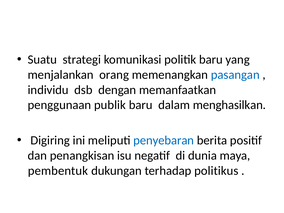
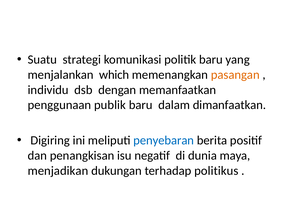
orang: orang -> which (114, 75)
pasangan colour: blue -> orange (235, 75)
menghasilkan: menghasilkan -> dimanfaatkan (229, 105)
pembentuk: pembentuk -> menjadikan (58, 171)
